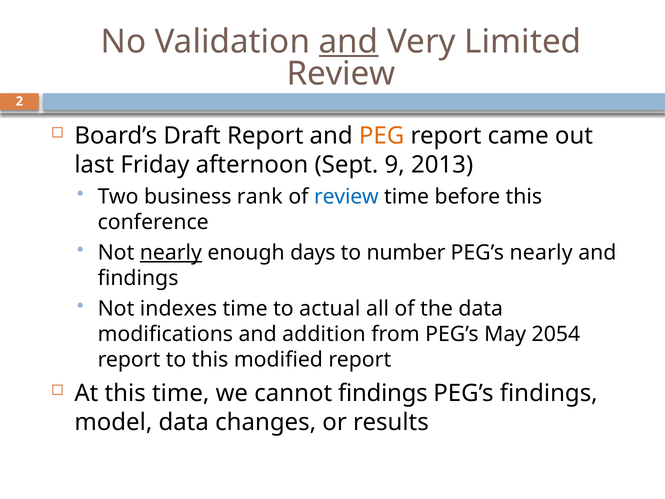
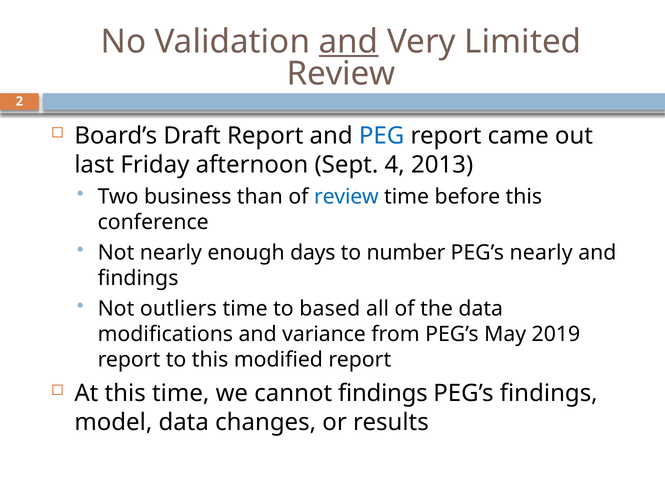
PEG colour: orange -> blue (382, 136)
9: 9 -> 4 (395, 165)
rank: rank -> than (260, 197)
nearly underline: present -> none (171, 253)
indexes: indexes -> outliers (178, 309)
actual: actual -> based (330, 309)
addition: addition -> variance (324, 334)
2054: 2054 -> 2019 (556, 334)
